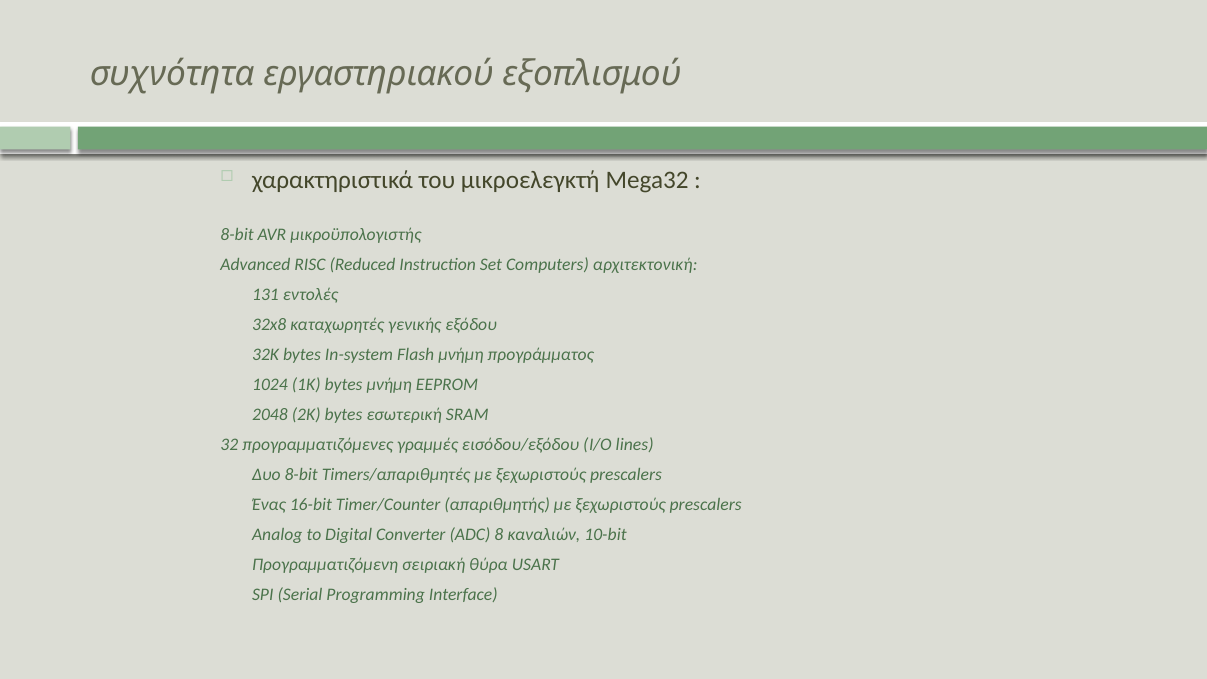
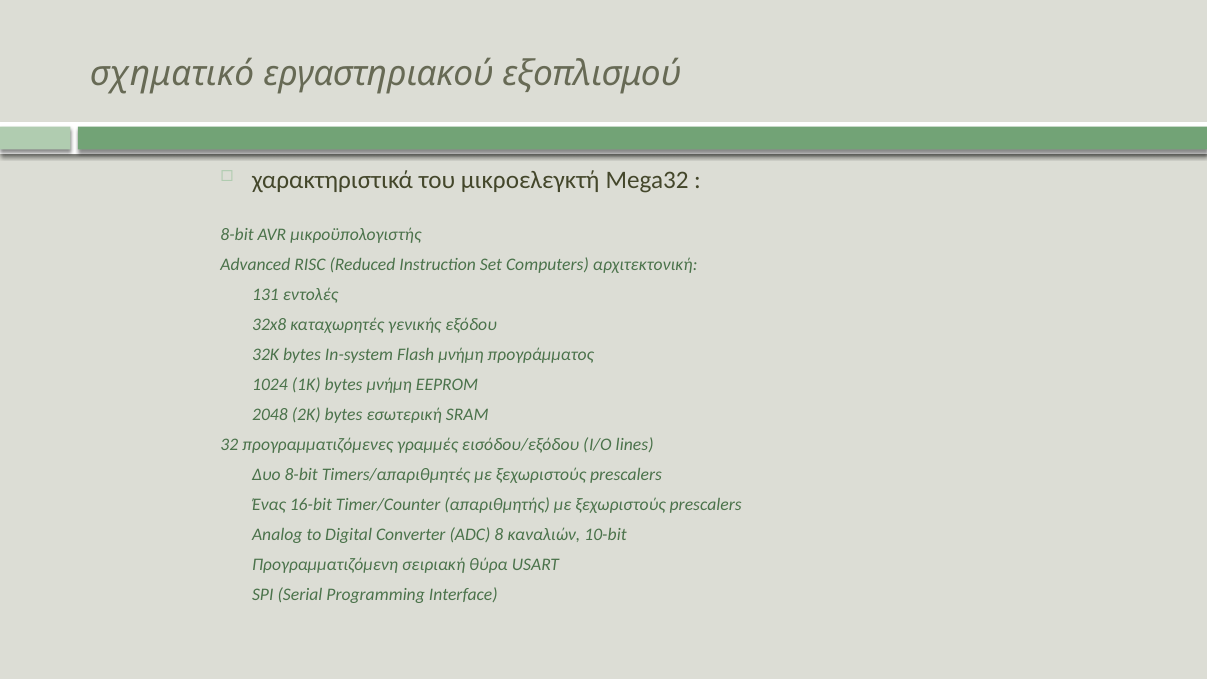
συχνότητα: συχνότητα -> σχηματικό (172, 74)
